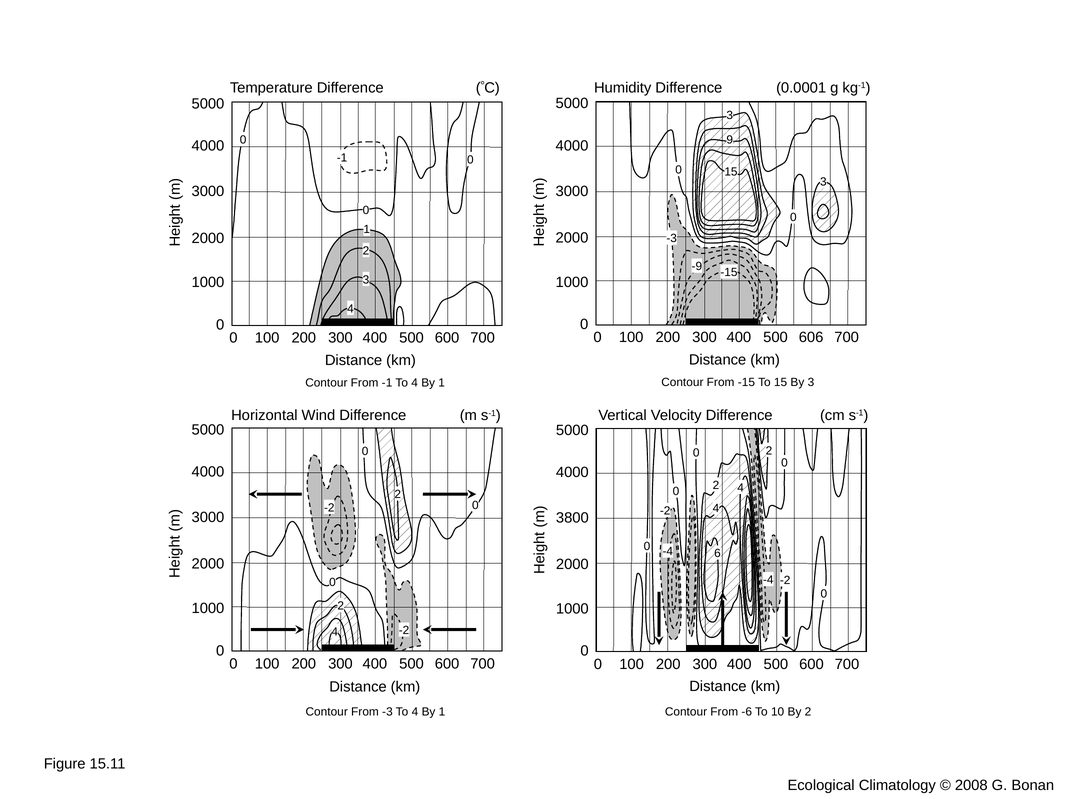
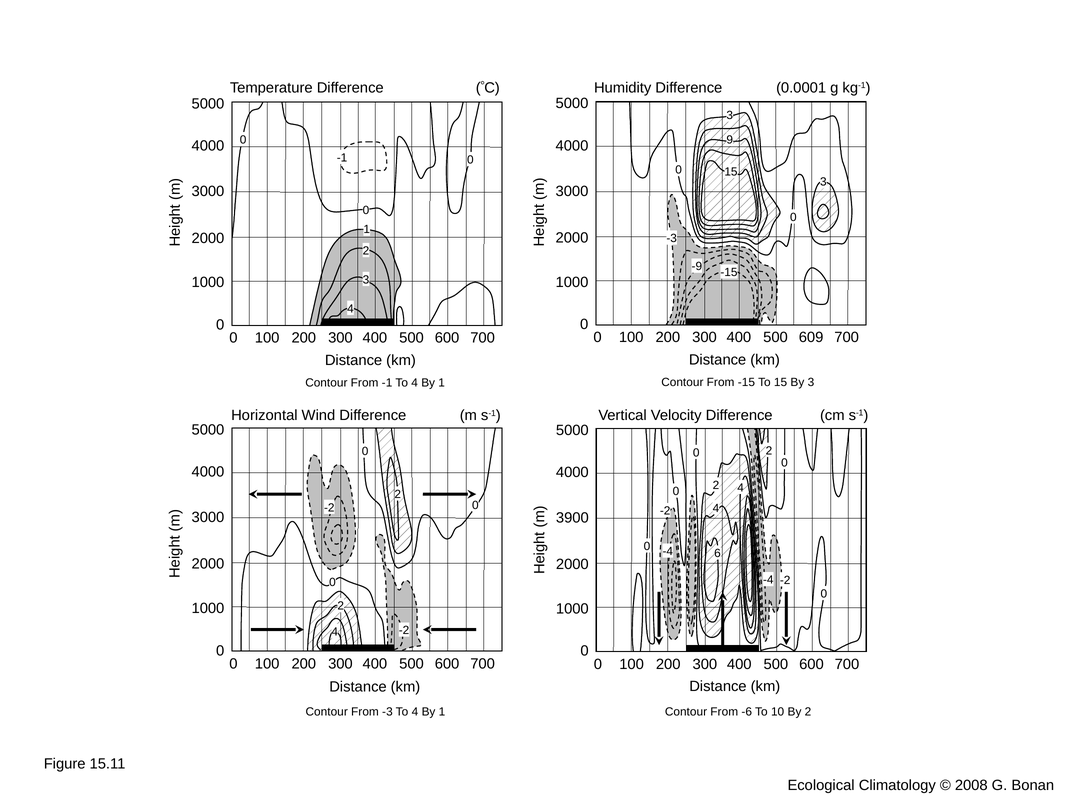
606: 606 -> 609 (811, 338)
3800: 3800 -> 3900 (572, 518)
